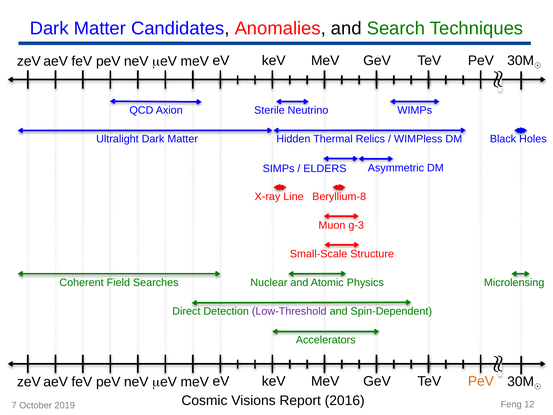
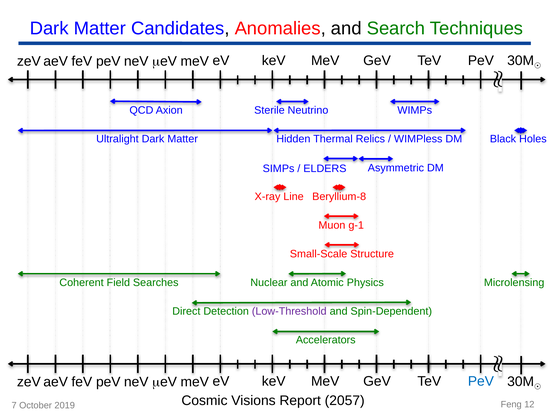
g-3: g-3 -> g-1 (356, 225)
PeV colour: orange -> blue (481, 381)
2016: 2016 -> 2057 (345, 400)
